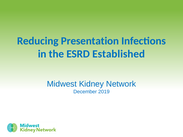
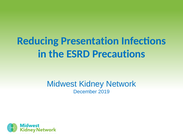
Established: Established -> Precautions (119, 54)
